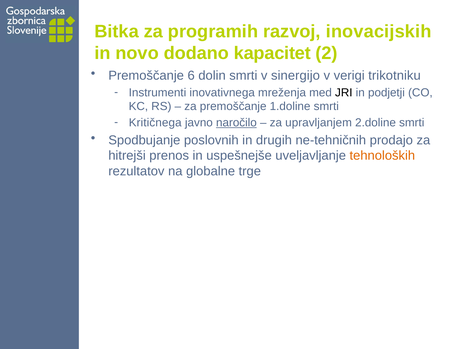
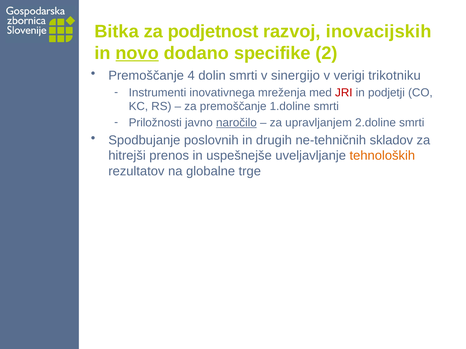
programih: programih -> podjetnost (213, 31)
novo underline: none -> present (137, 53)
kapacitet: kapacitet -> specifike (272, 53)
6: 6 -> 4 (191, 76)
JRI colour: black -> red (344, 93)
Kritičnega: Kritičnega -> Priložnosti (155, 123)
prodajo: prodajo -> skladov (391, 140)
